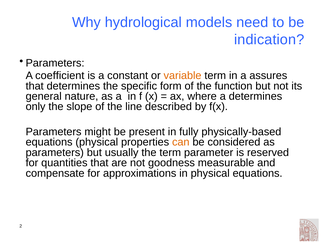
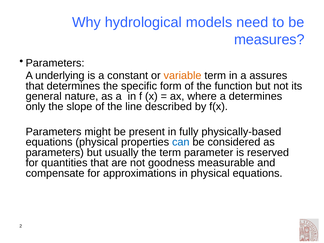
indication: indication -> measures (269, 40)
coefficient: coefficient -> underlying (60, 76)
can colour: orange -> blue (181, 142)
